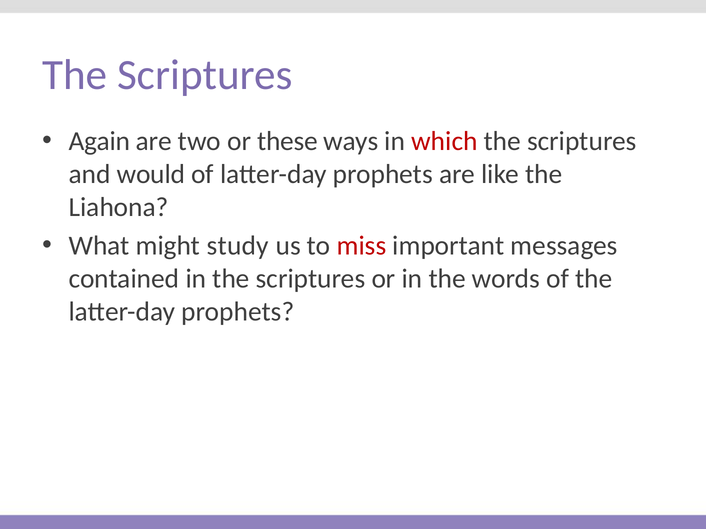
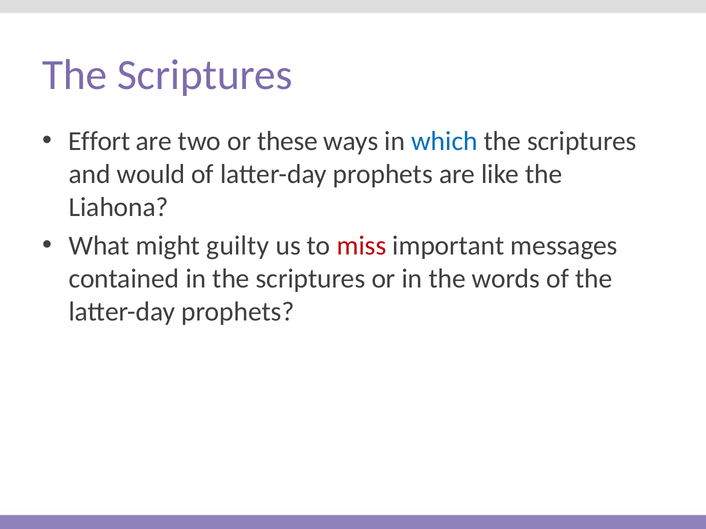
Again: Again -> Effort (99, 142)
which colour: red -> blue (444, 142)
study: study -> guilty (238, 246)
